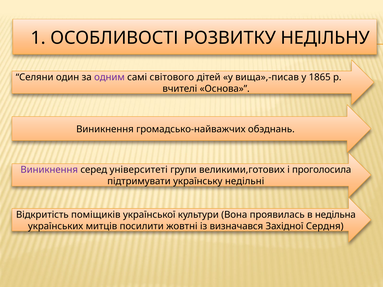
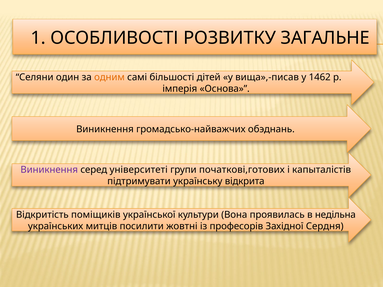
НЕДІЛЬНУ: НЕДІЛЬНУ -> ЗАГАЛЬНЕ (325, 38)
одним colour: purple -> orange (109, 77)
світового: світового -> більшості (172, 77)
1865: 1865 -> 1462 (320, 77)
вчителі: вчителі -> імперія (180, 89)
великими,готових: великими,готових -> початкові,готових (242, 170)
проголосила: проголосила -> капыталістів (322, 170)
недільні: недільні -> відкрита (245, 181)
визначався: визначався -> професорів (236, 226)
